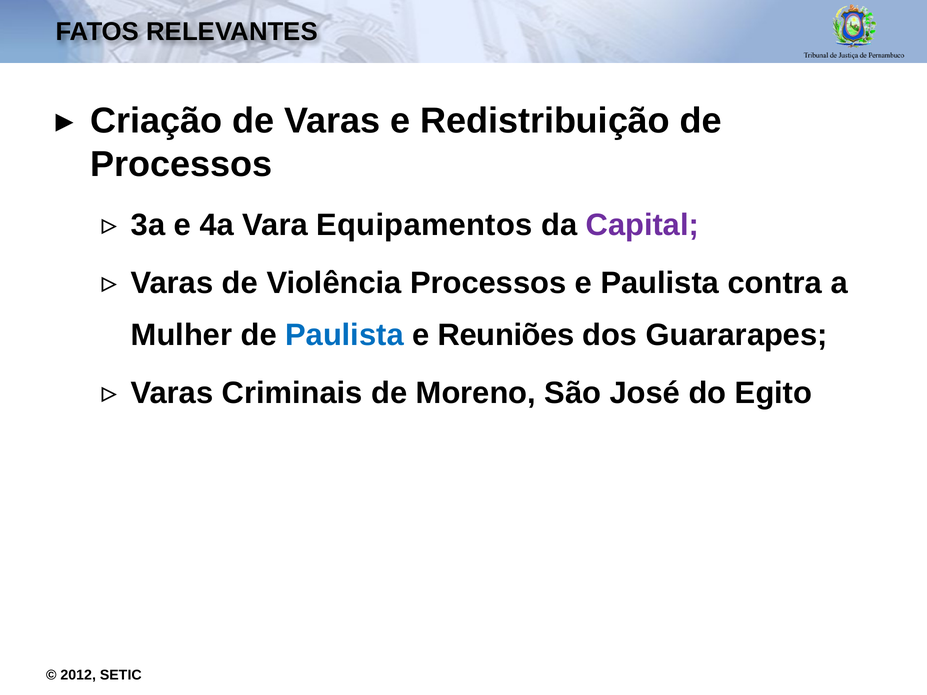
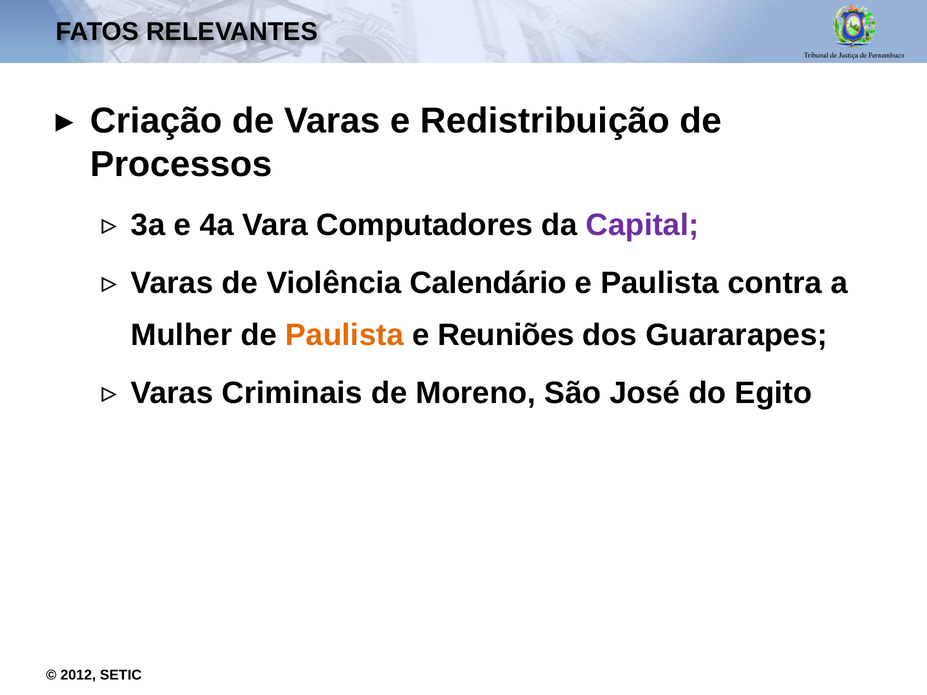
Equipamentos: Equipamentos -> Computadores (425, 225)
Violência Processos: Processos -> Calendário (488, 283)
Paulista colour: blue -> orange (345, 335)
